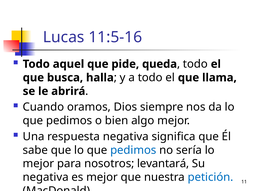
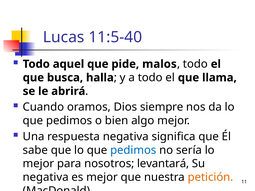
11:5-16: 11:5-16 -> 11:5-40 (115, 37)
queda: queda -> malos (159, 64)
petición colour: blue -> orange (211, 177)
